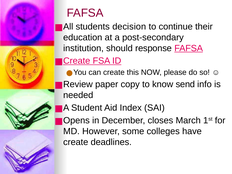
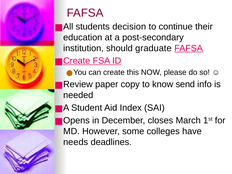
response: response -> graduate (153, 48)
create: create -> needs (76, 142)
